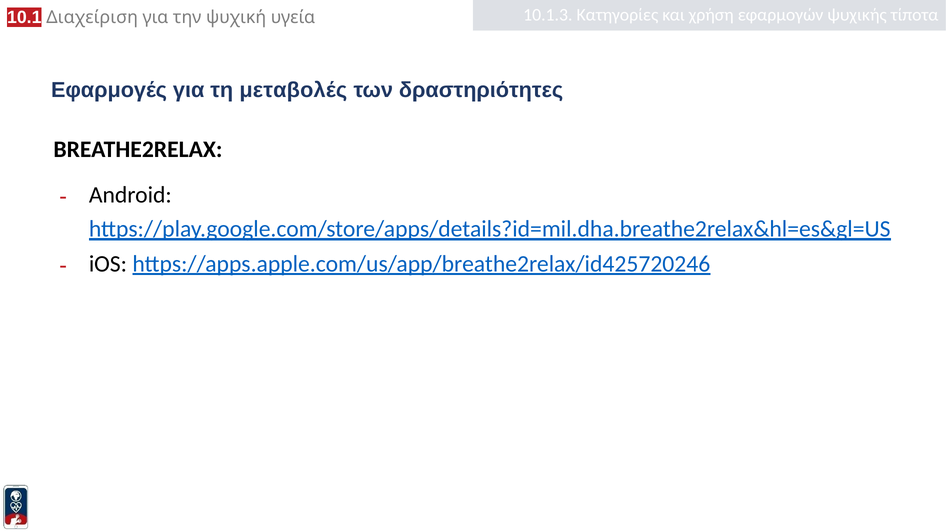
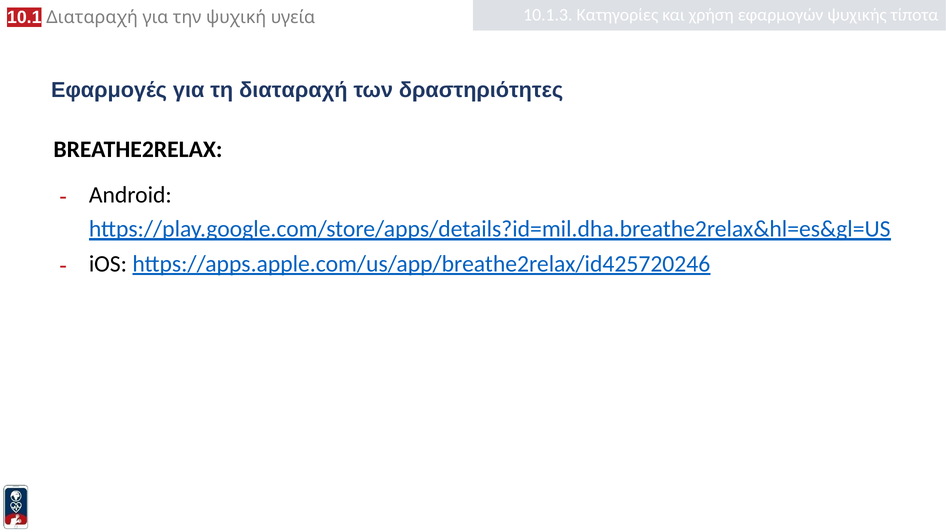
Διαχείριση: Διαχείριση -> Διαταραχή (92, 18)
τη μεταβολές: μεταβολές -> διαταραχή (293, 90)
